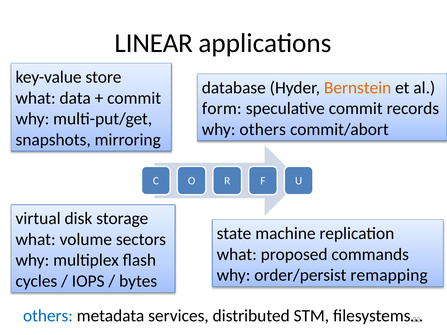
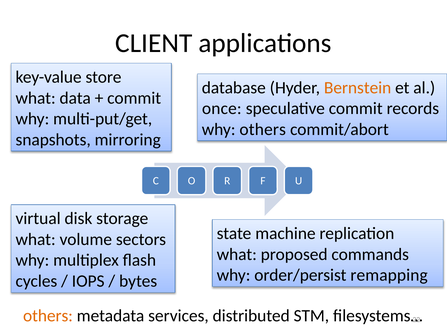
LINEAR: LINEAR -> CLIENT (154, 43)
form: form -> once (222, 109)
others colour: blue -> orange (48, 316)
